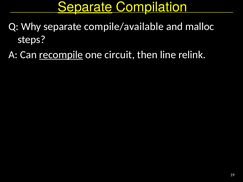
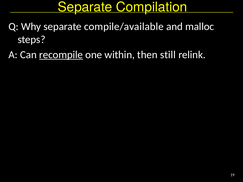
Separate underline: present -> none (85, 7)
circuit: circuit -> within (120, 55)
line: line -> still (168, 55)
